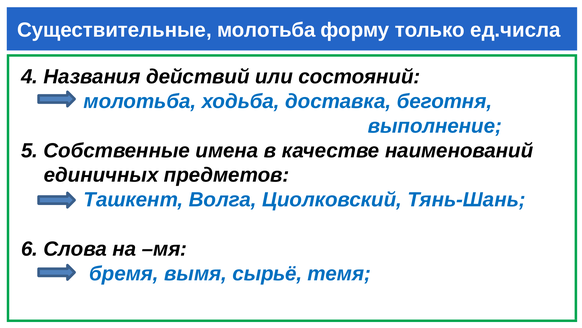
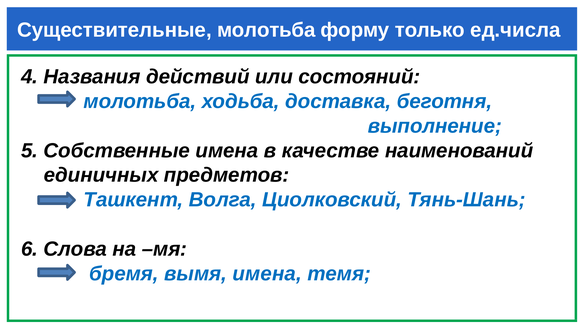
вымя сырьё: сырьё -> имена (267, 273)
